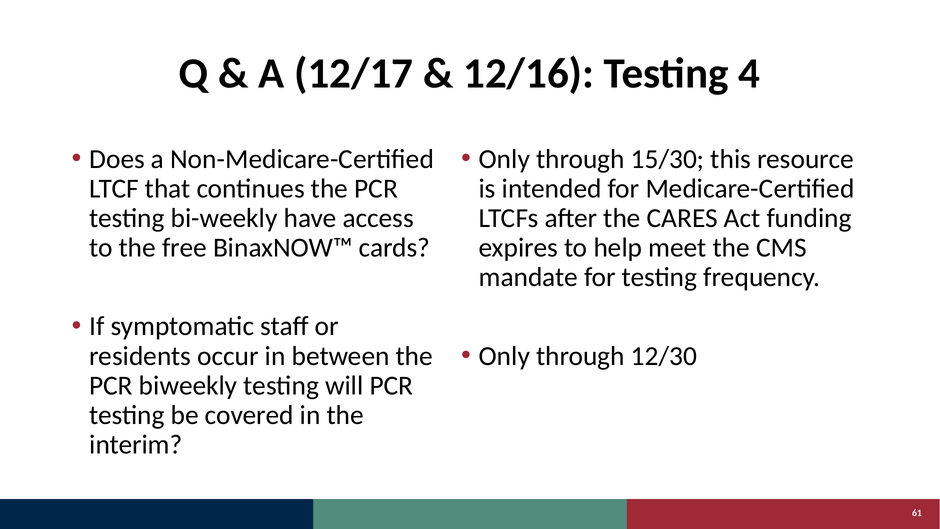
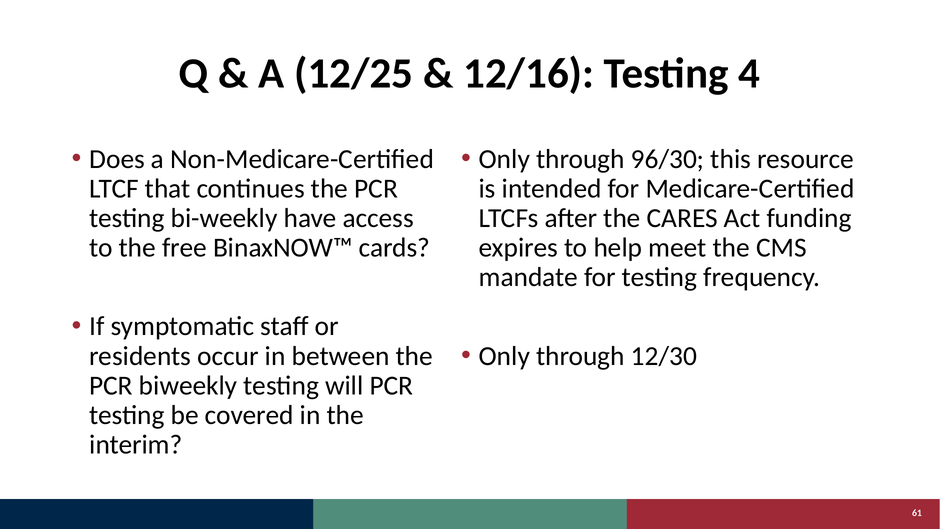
12/17: 12/17 -> 12/25 (354, 73)
15/30: 15/30 -> 96/30 (668, 159)
